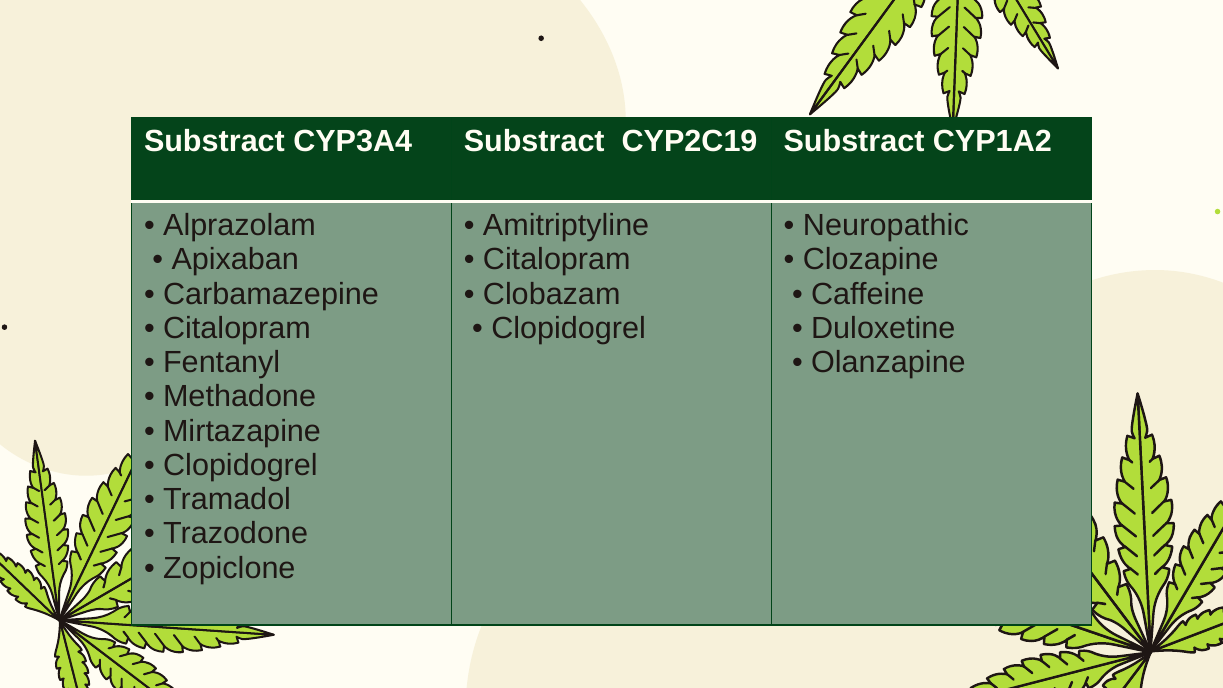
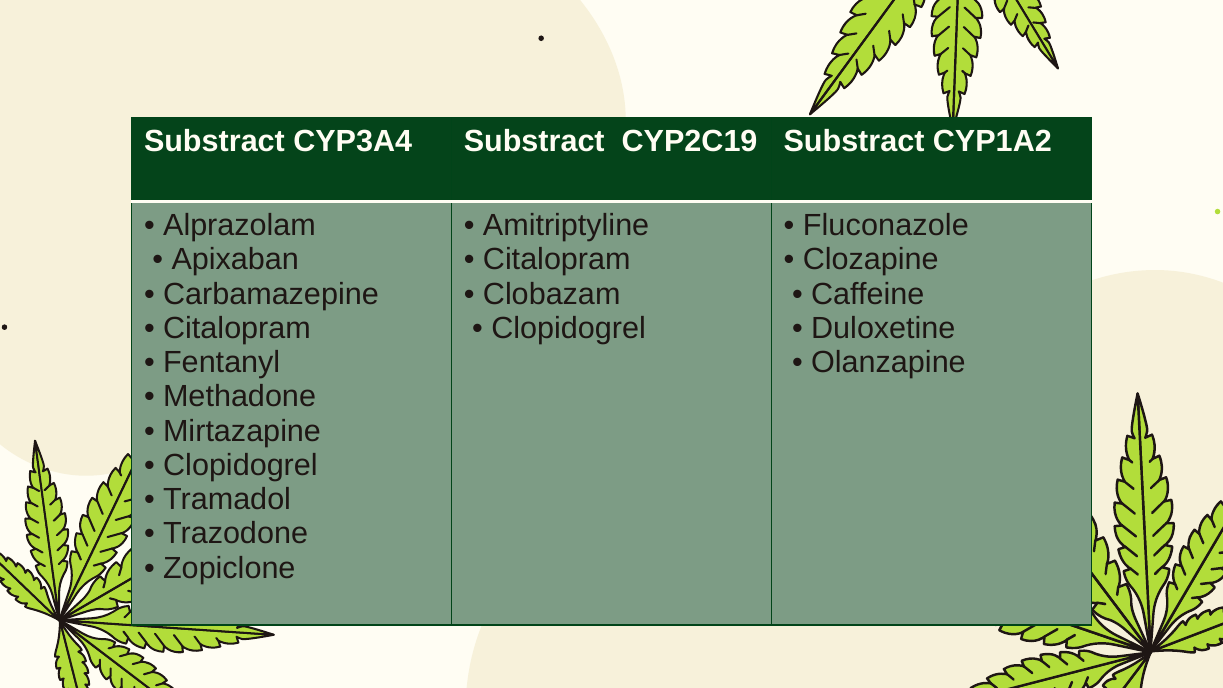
Neuropathic: Neuropathic -> Fluconazole (886, 226)
